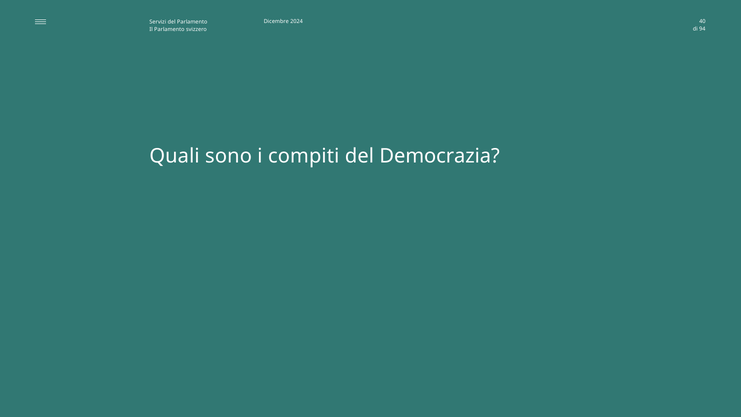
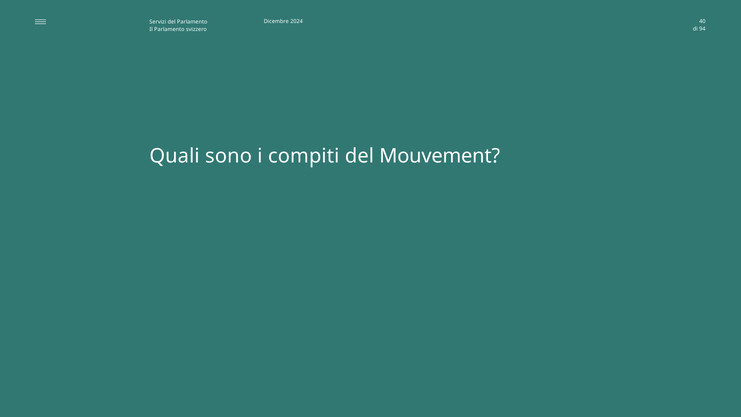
Democrazia: Democrazia -> Mouvement (440, 156)
